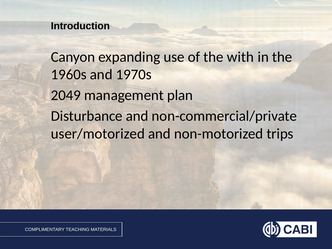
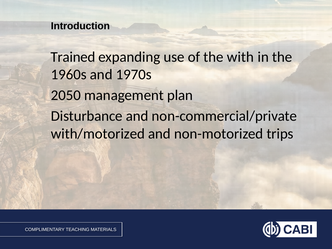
Canyon: Canyon -> Trained (73, 57)
2049: 2049 -> 2050 (66, 95)
user/motorized: user/motorized -> with/motorized (98, 134)
